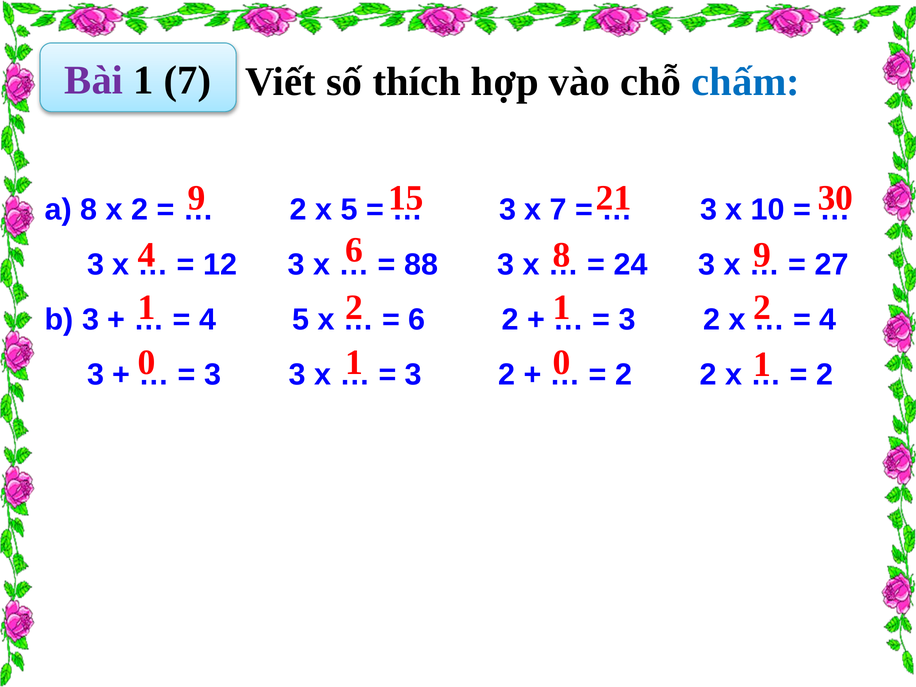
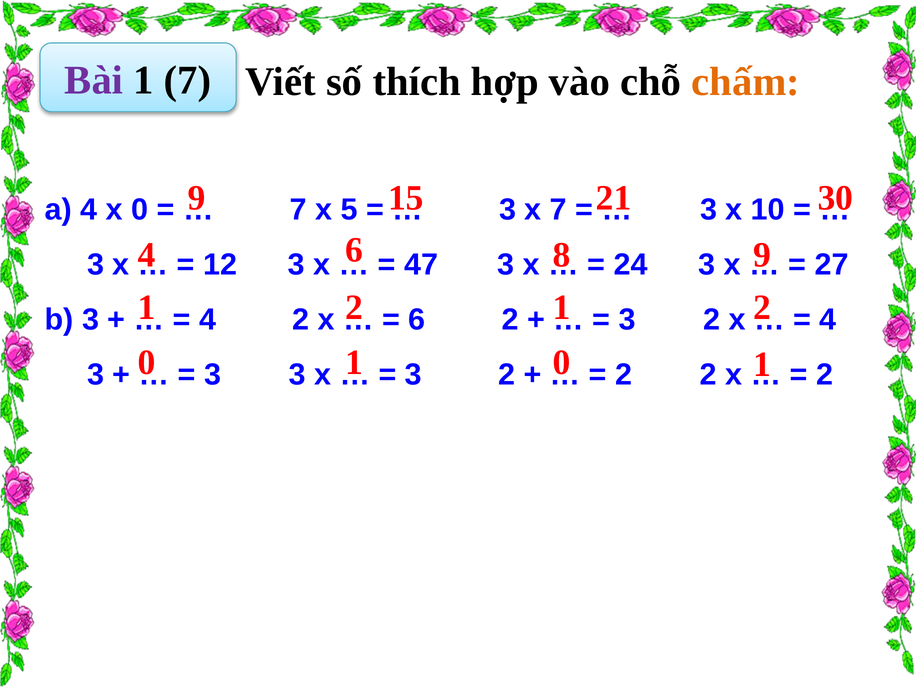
chấm colour: blue -> orange (746, 82)
a 8: 8 -> 4 (89, 210)
x 2: 2 -> 0 (140, 210)
2: 2 -> 7 (298, 210)
88: 88 -> 47 (421, 265)
4 5: 5 -> 2 (301, 319)
